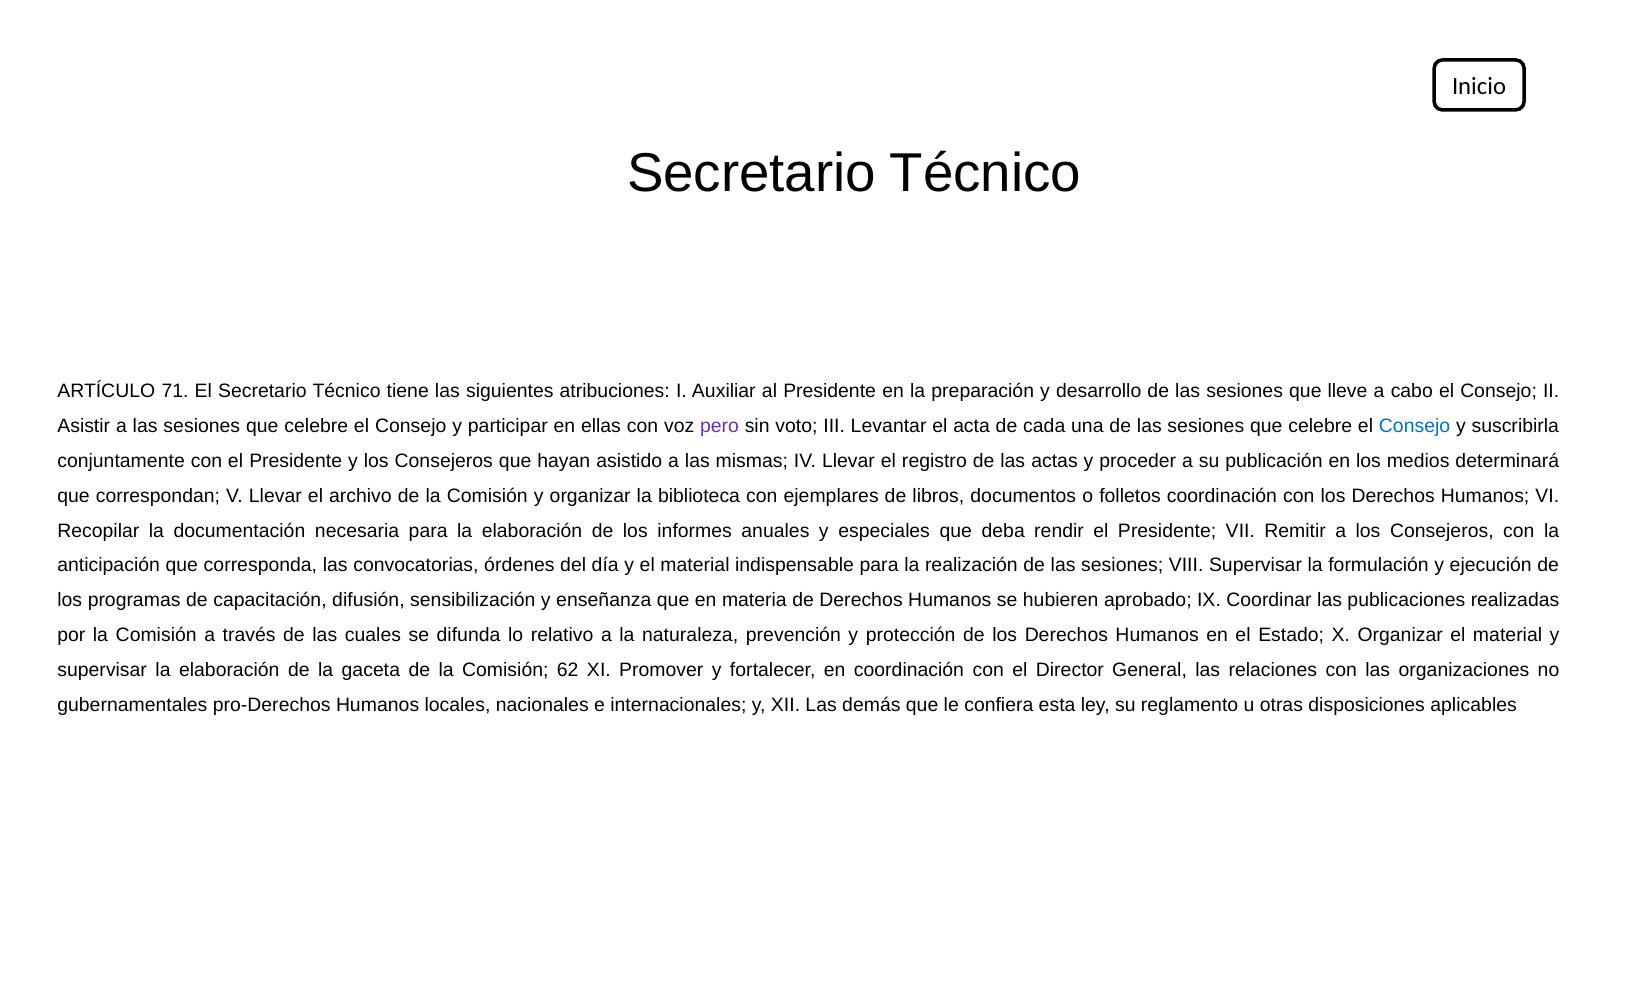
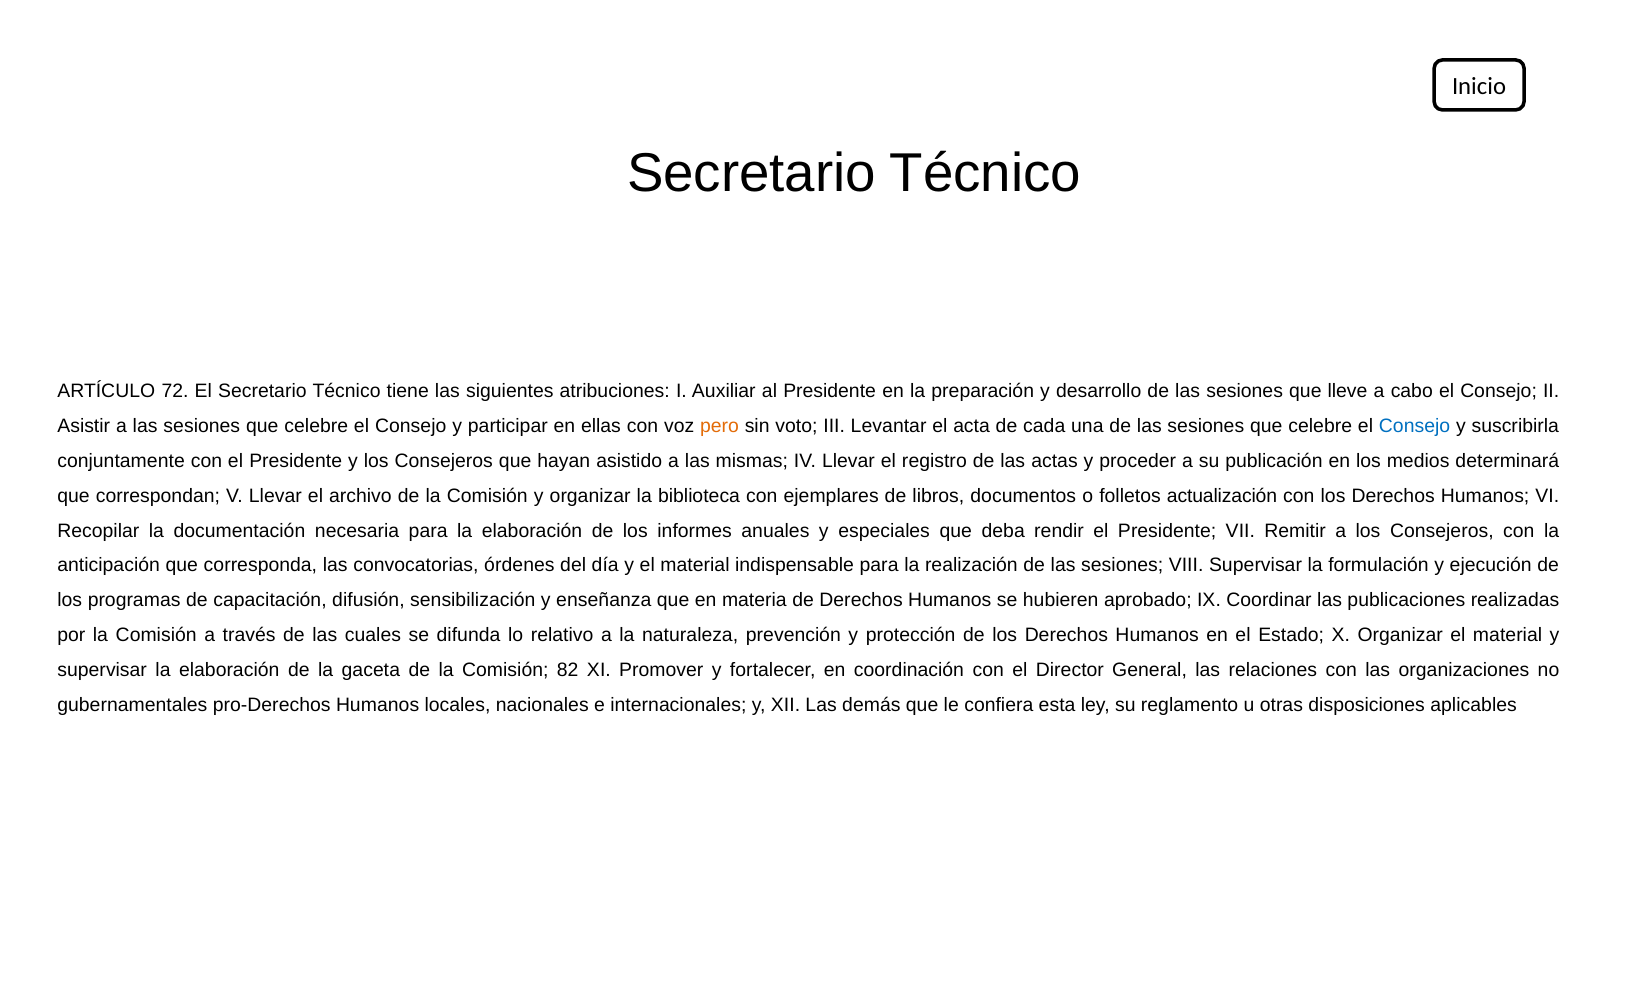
71: 71 -> 72 (175, 391)
pero colour: purple -> orange (719, 426)
folletos coordinación: coordinación -> actualización (1222, 495)
62: 62 -> 82 (568, 670)
